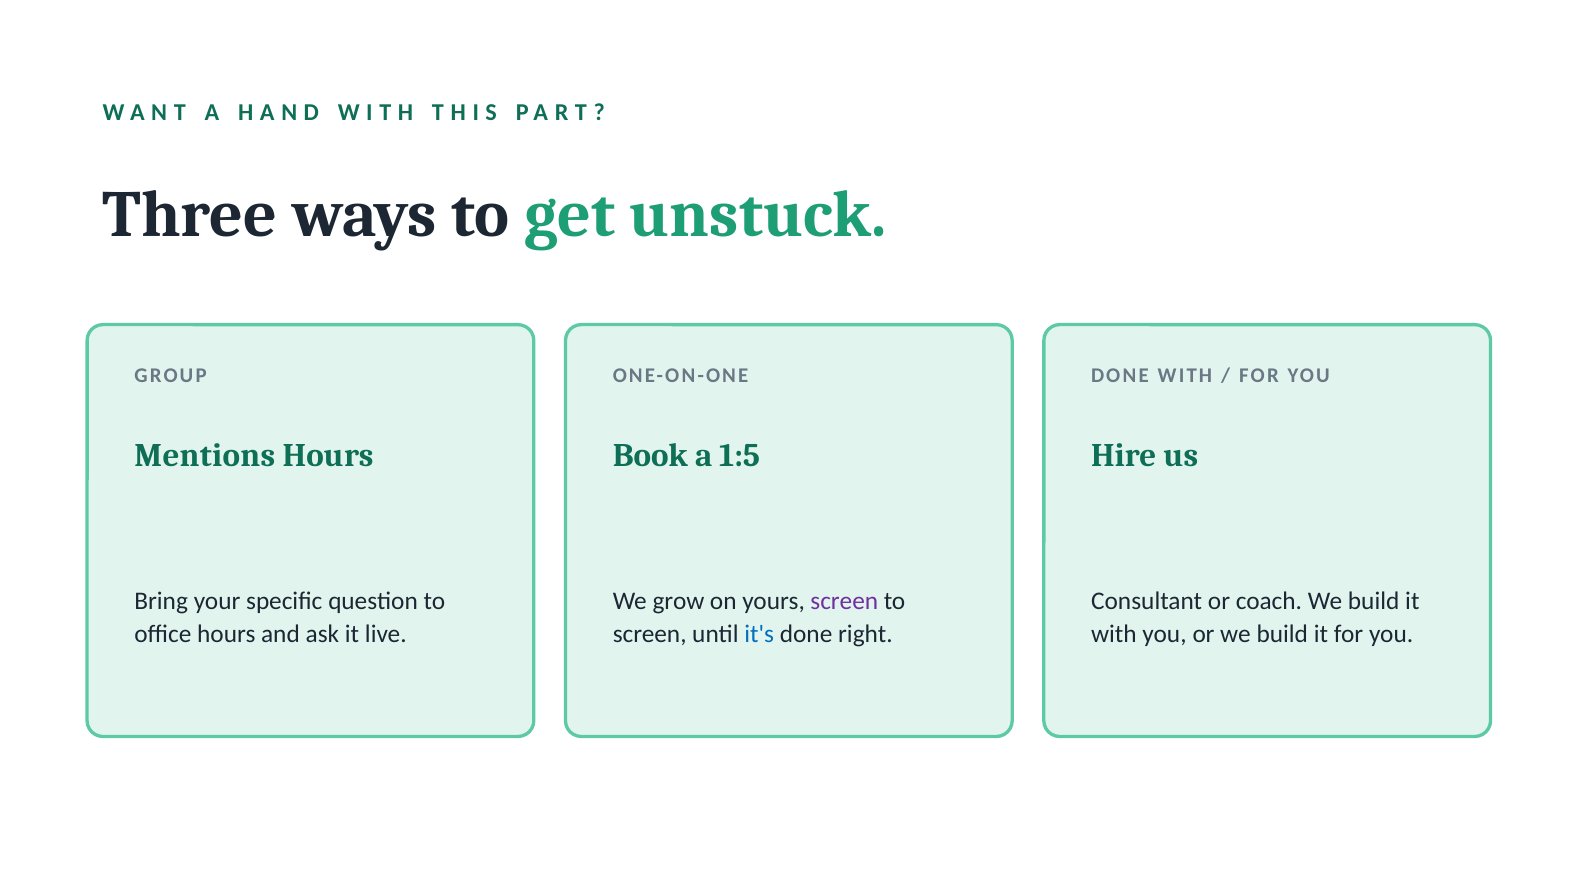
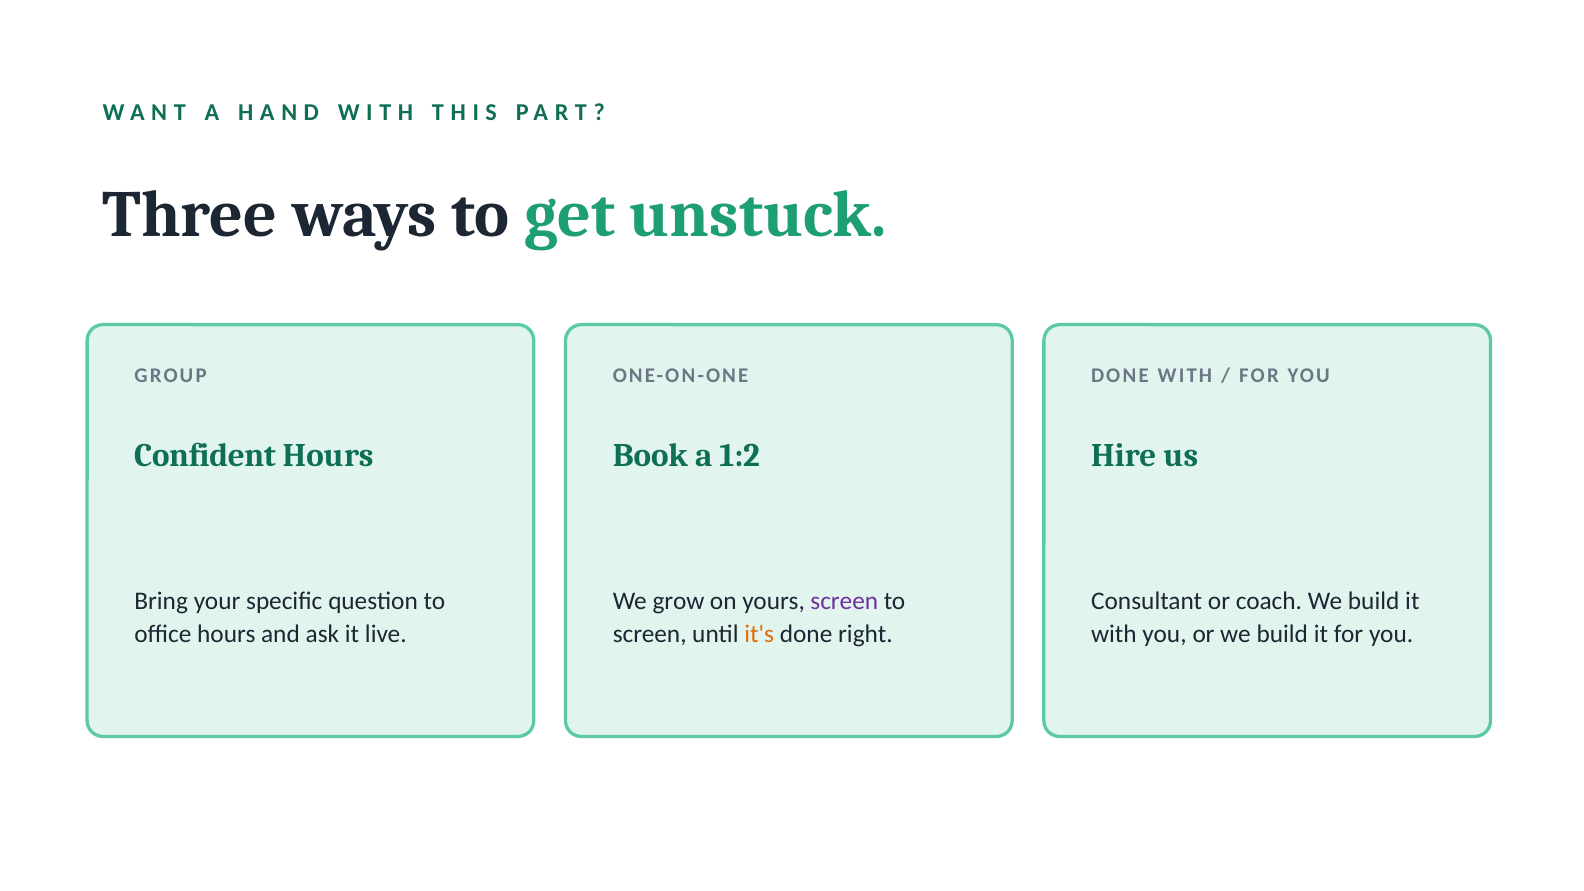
Mentions: Mentions -> Confident (205, 455)
1:5: 1:5 -> 1:2 (740, 455)
it's colour: blue -> orange (759, 634)
